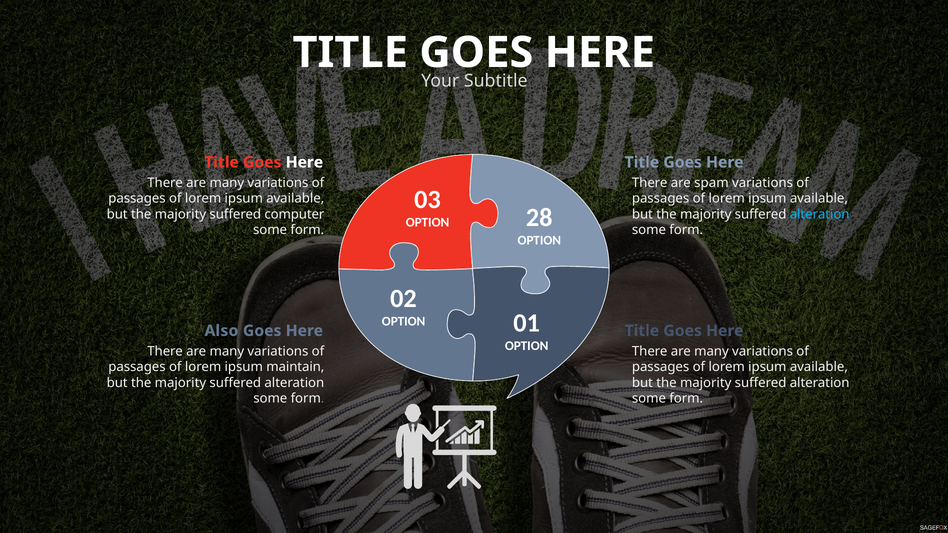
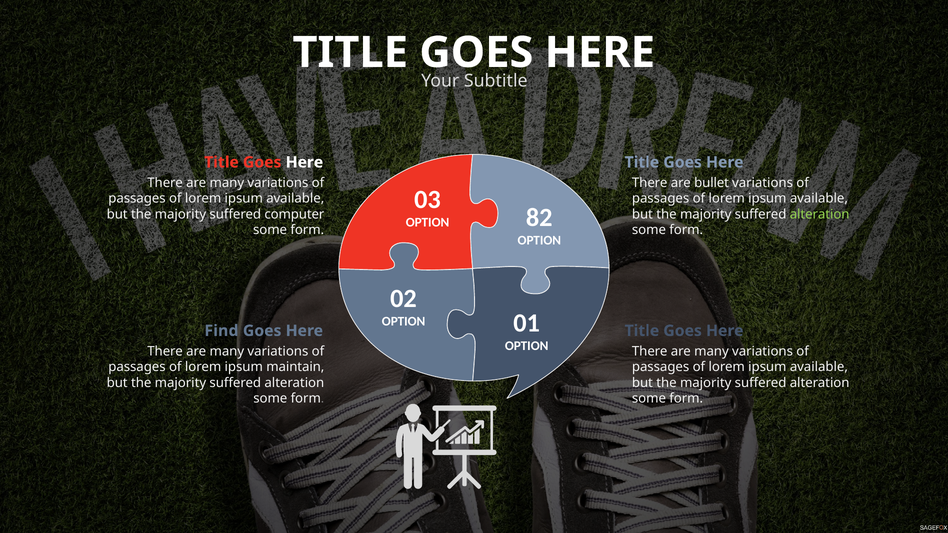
spam: spam -> bullet (712, 183)
alteration colour: light blue -> light green (820, 214)
28: 28 -> 82 (539, 218)
Also: Also -> Find (221, 331)
